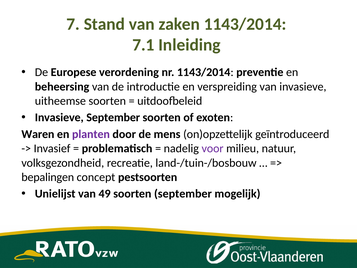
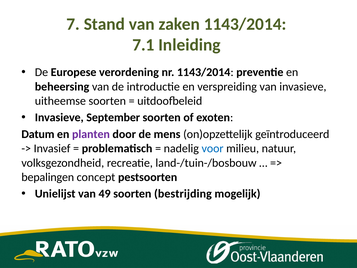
Waren: Waren -> Datum (38, 134)
voor colour: purple -> blue (213, 148)
soorten september: september -> bestrijding (183, 194)
